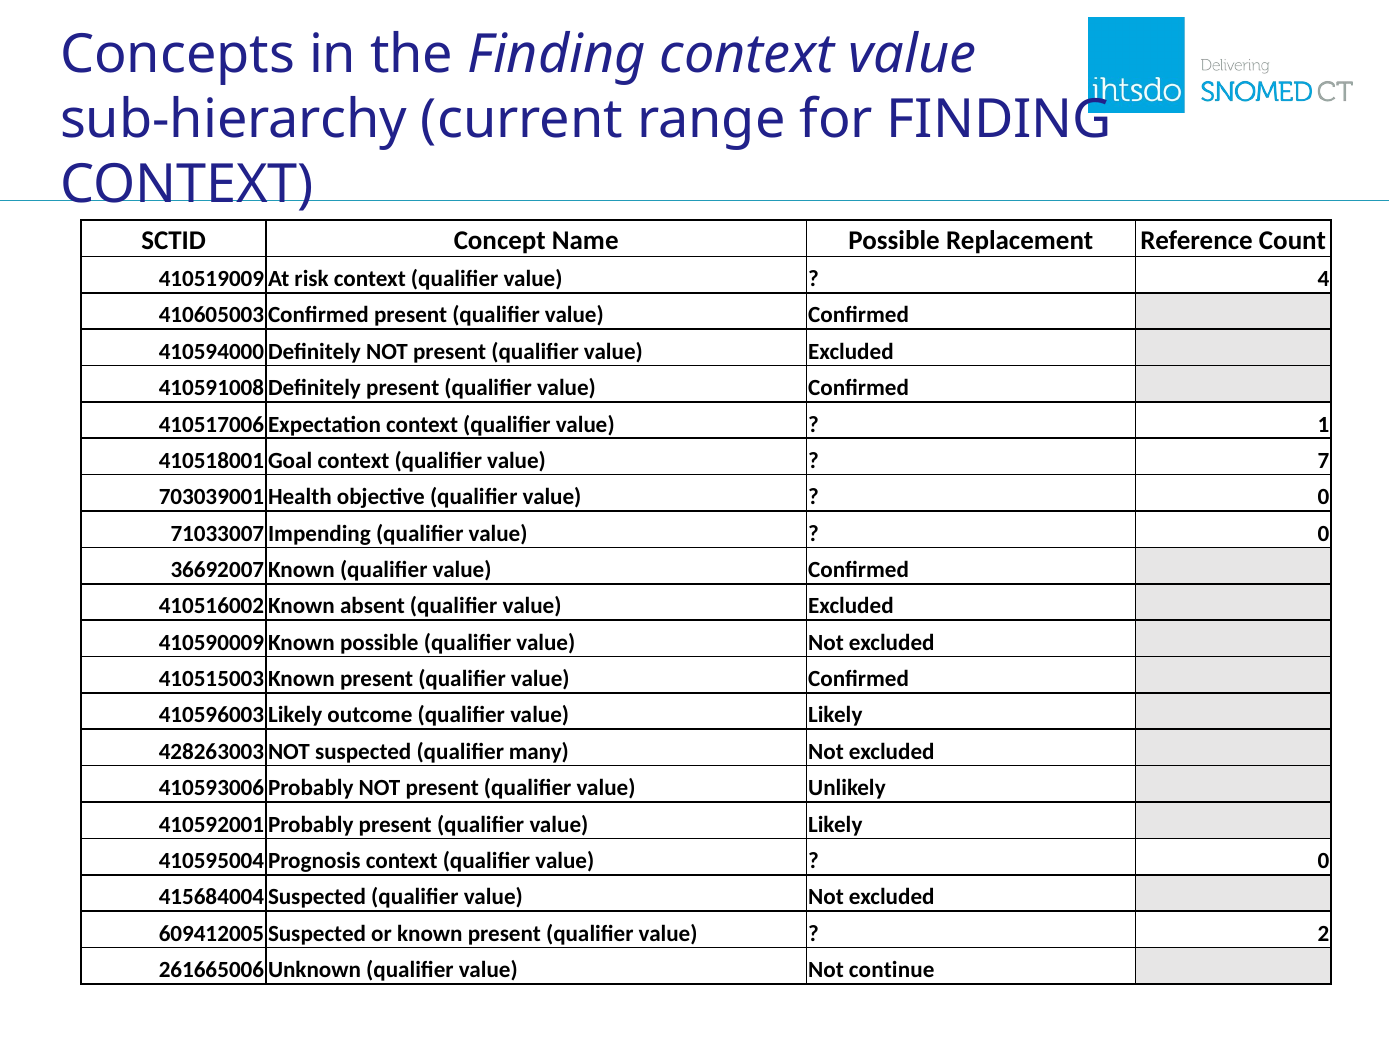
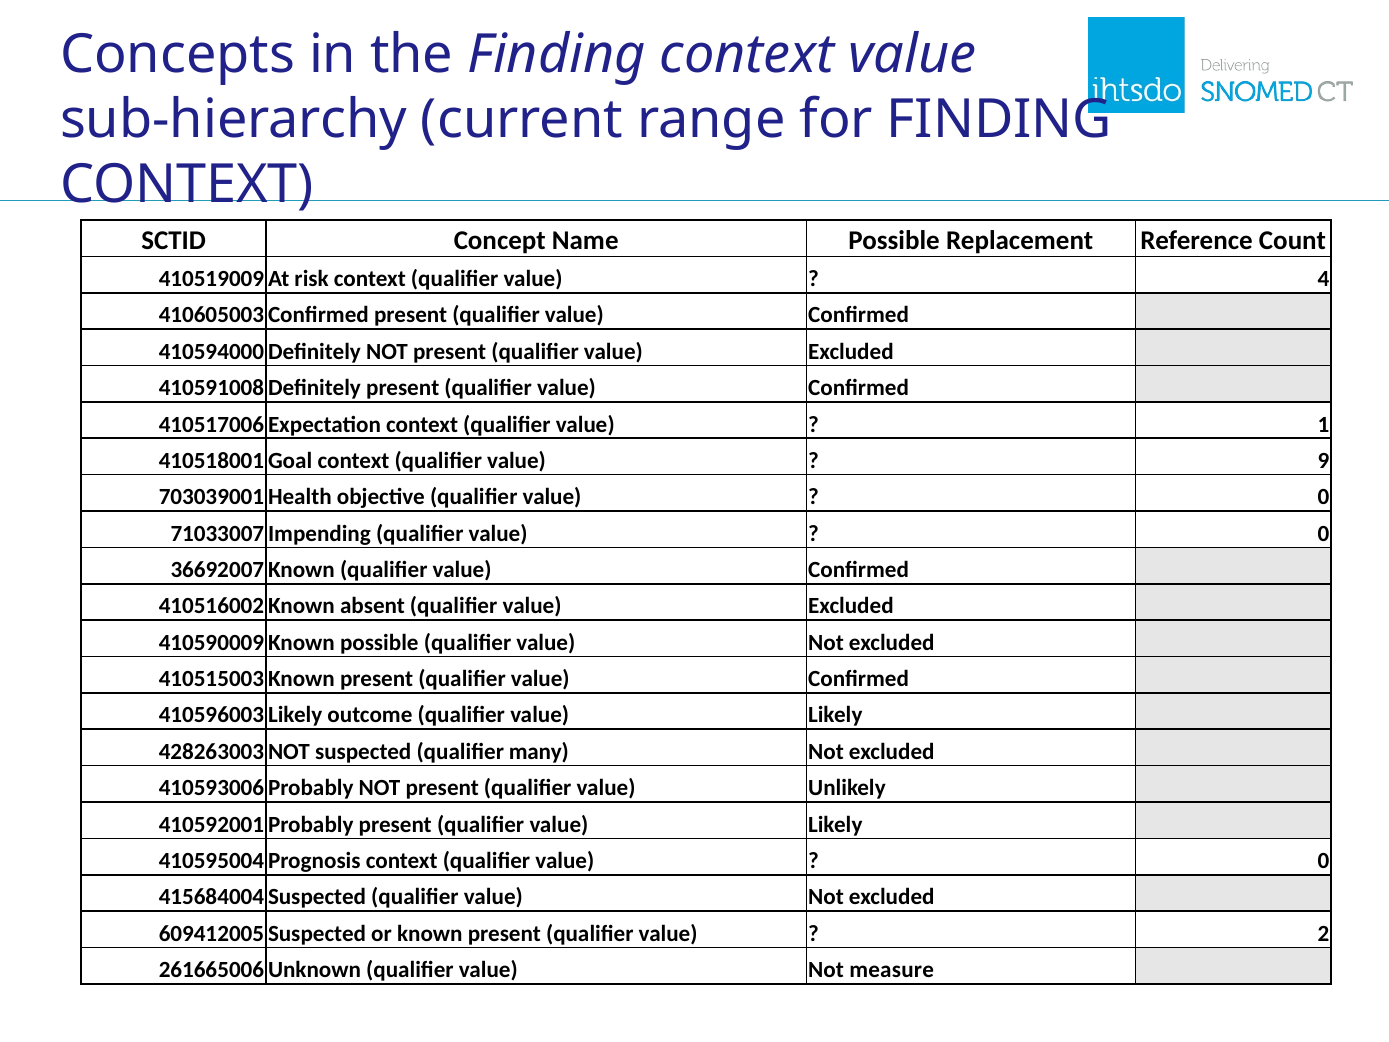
7: 7 -> 9 (1323, 461)
continue: continue -> measure (892, 970)
